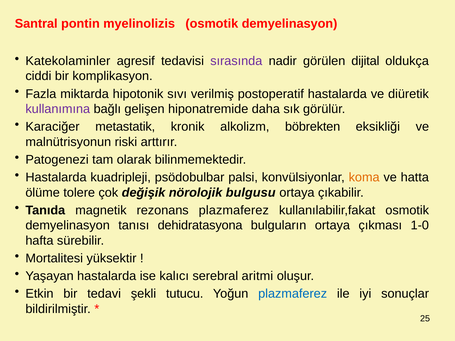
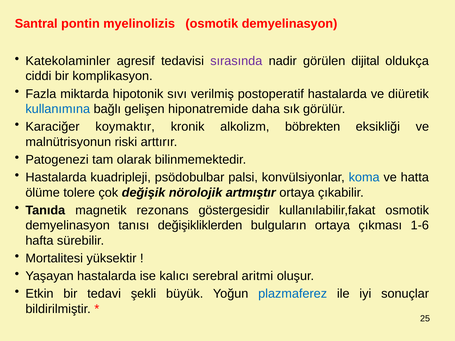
kullanımına colour: purple -> blue (58, 109)
metastatik: metastatik -> koymaktır (125, 127)
koma colour: orange -> blue (364, 177)
bulgusu: bulgusu -> artmıştır (251, 193)
rezonans plazmaferez: plazmaferez -> göstergesidir (234, 210)
dehidratasyona: dehidratasyona -> değişikliklerden (200, 226)
1-0: 1-0 -> 1-6 (420, 226)
tutucu: tutucu -> büyük (185, 294)
